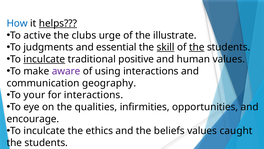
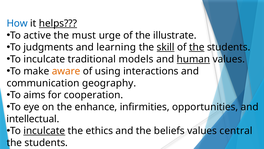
clubs: clubs -> must (84, 35)
essential: essential -> learning (116, 47)
inculcate underline: present -> none (44, 59)
positive: positive -> models (136, 59)
human underline: none -> present (193, 59)
aware colour: purple -> orange (66, 71)
your: your -> aims (34, 95)
for interactions: interactions -> cooperation (94, 95)
qualities: qualities -> enhance (96, 107)
encourage: encourage -> intellectual (33, 119)
inculcate underline: none -> present (44, 131)
caught: caught -> central (236, 131)
